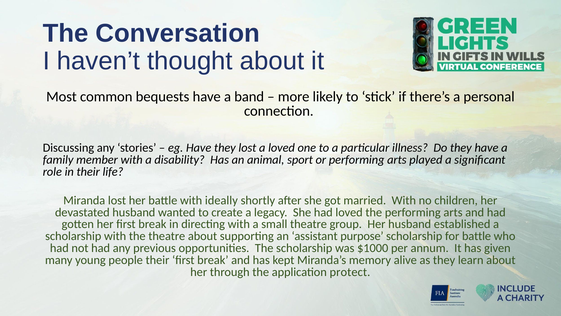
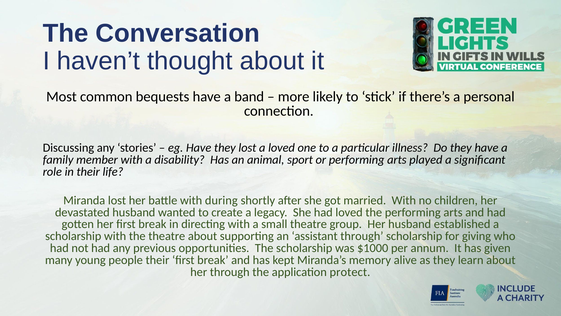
ideally: ideally -> during (221, 200)
assistant purpose: purpose -> through (362, 236)
for battle: battle -> giving (476, 236)
